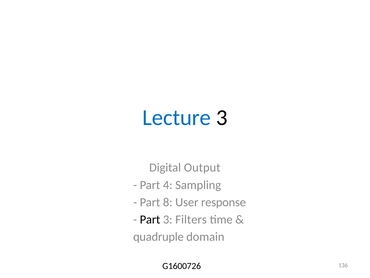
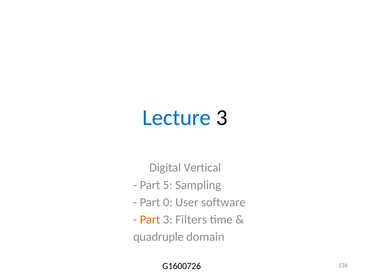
Output: Output -> Vertical (202, 167)
4: 4 -> 5 (168, 185)
8: 8 -> 0 (168, 202)
response: response -> software (223, 202)
Part colour: black -> orange (150, 219)
